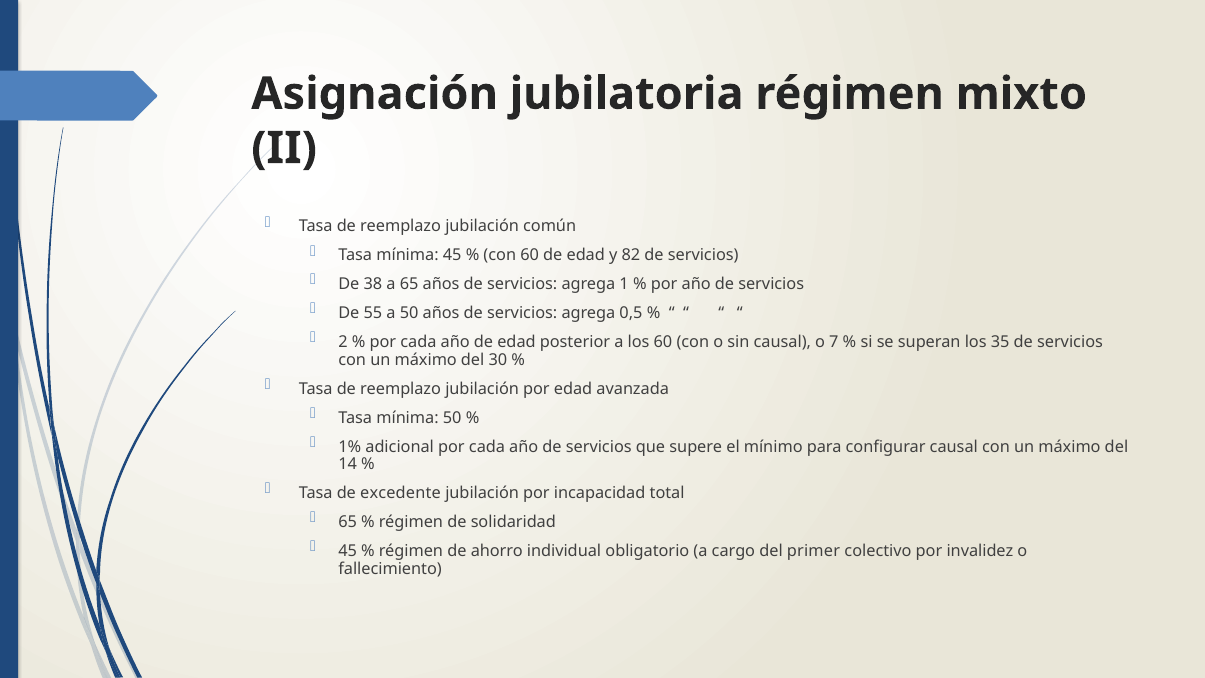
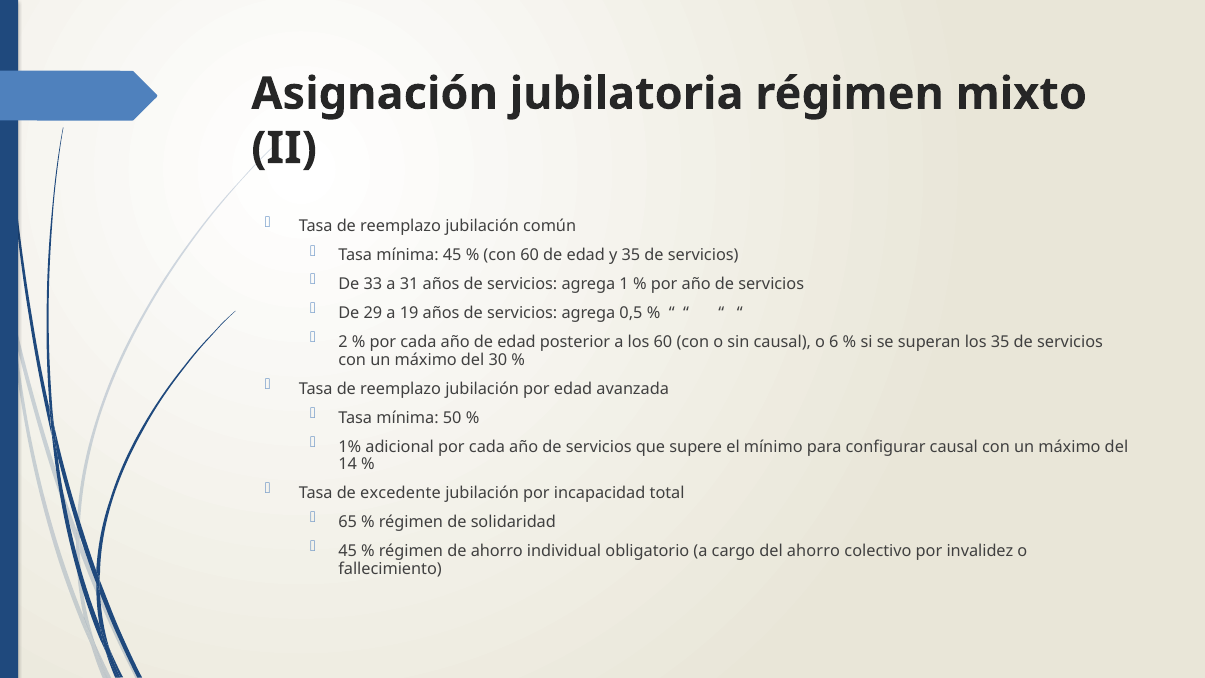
y 82: 82 -> 35 (631, 255)
38: 38 -> 33 (373, 284)
a 65: 65 -> 31 (409, 284)
55: 55 -> 29 (373, 313)
a 50: 50 -> 19 (409, 313)
7: 7 -> 6 (834, 342)
del primer: primer -> ahorro (814, 551)
